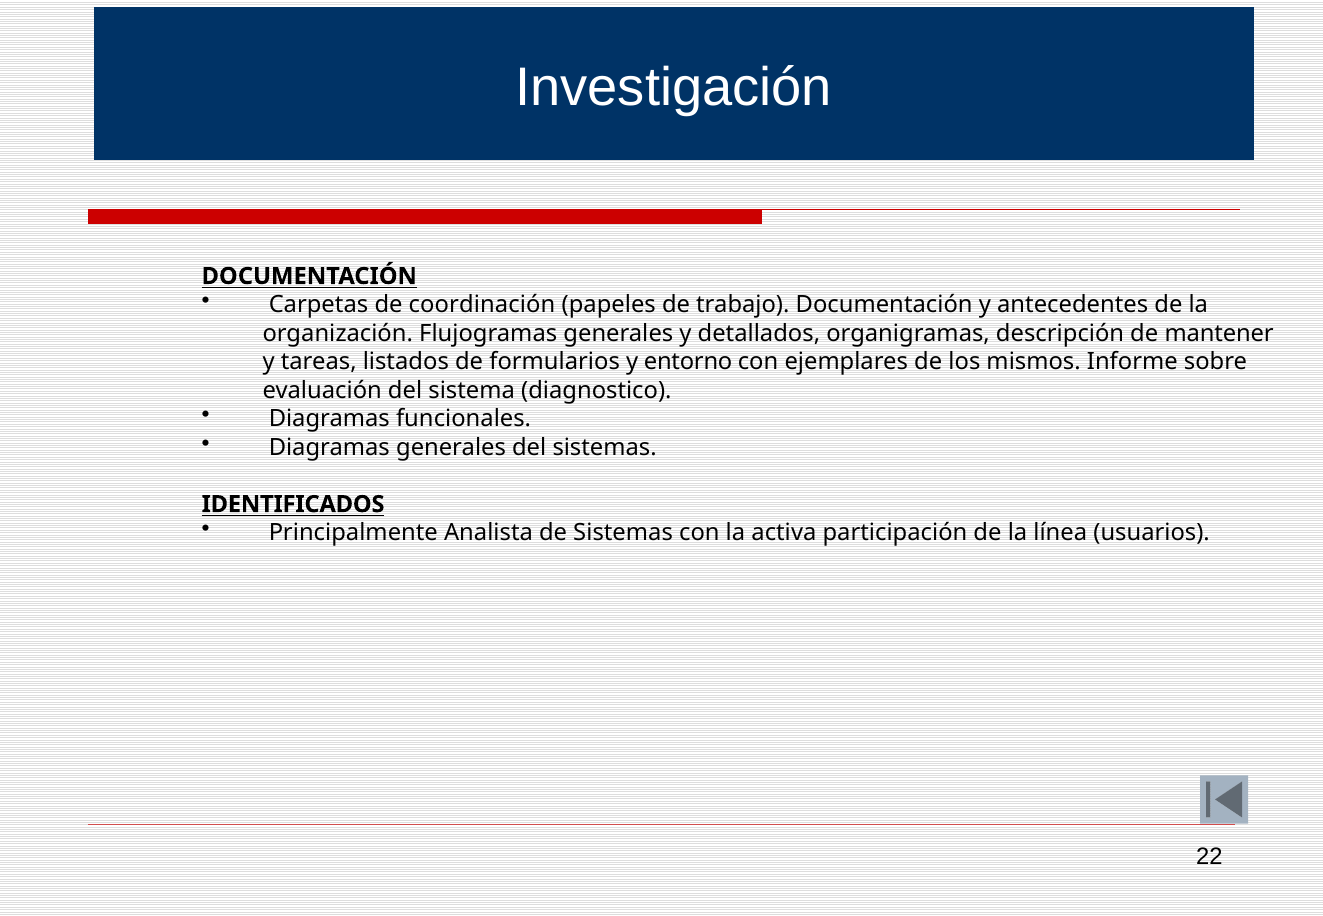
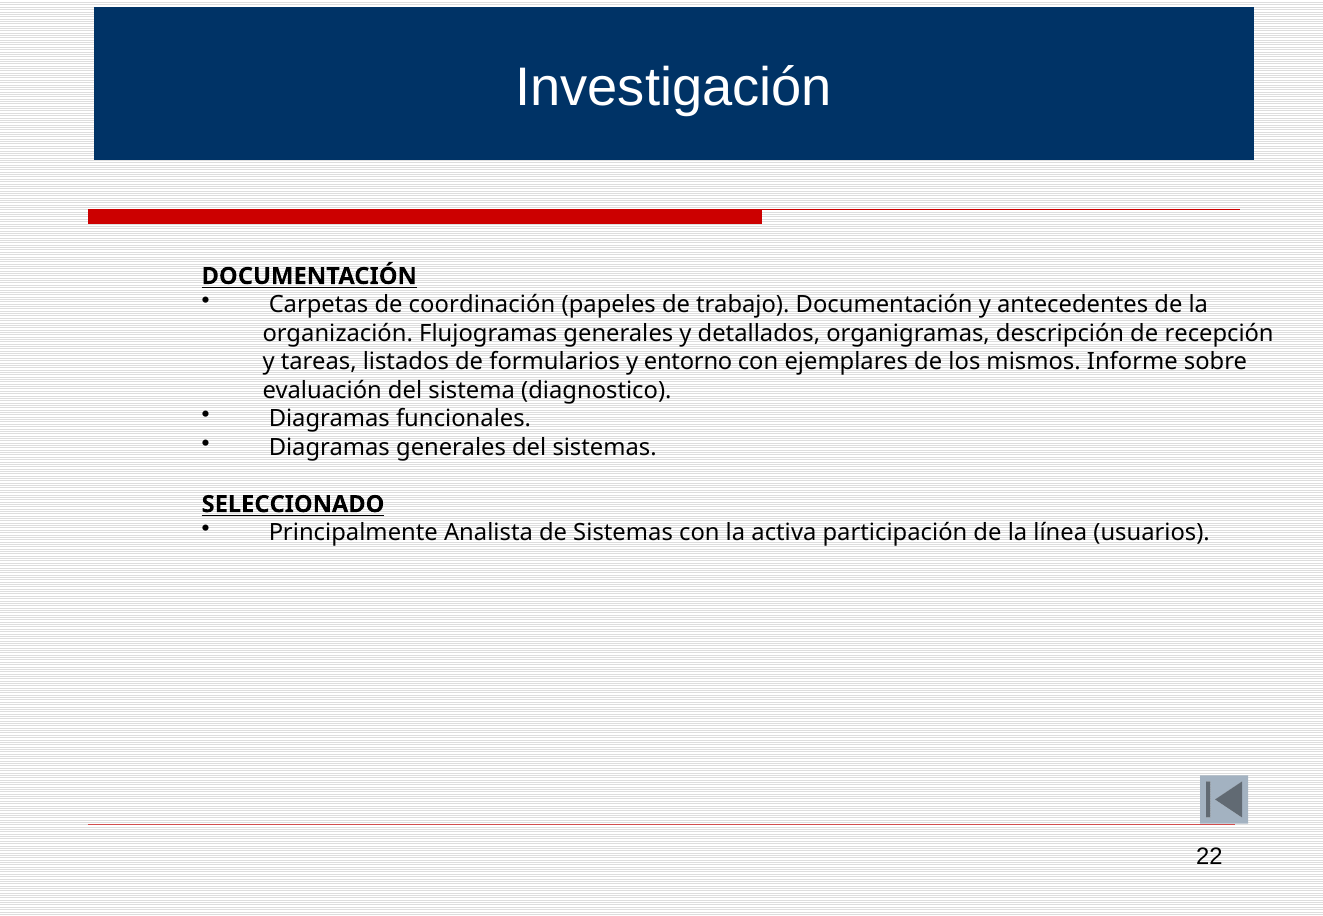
mantener: mantener -> recepción (1219, 333)
IDENTIFICADOS: IDENTIFICADOS -> SELECCIONADO (293, 504)
